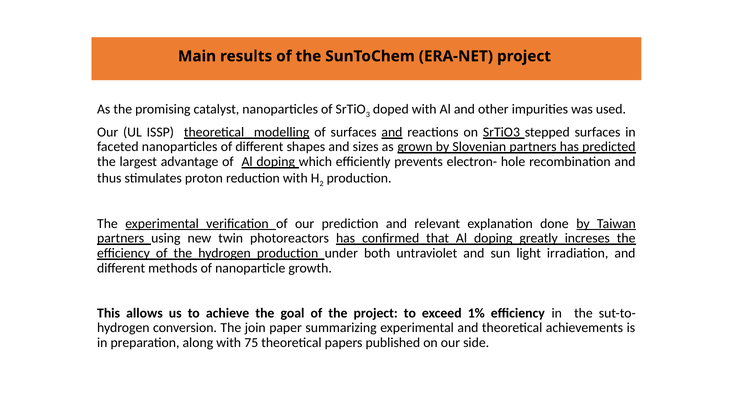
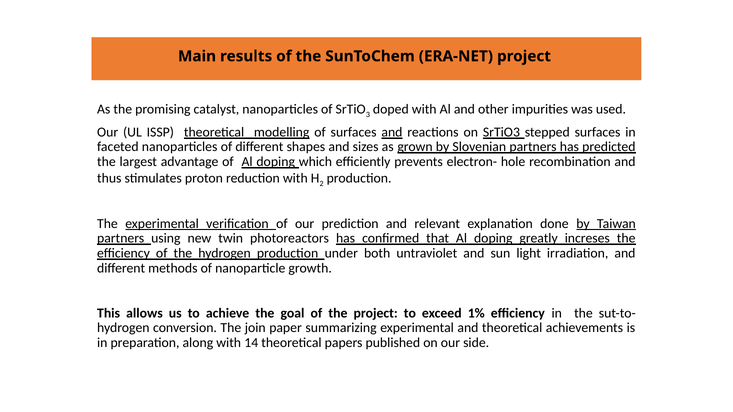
75: 75 -> 14 (251, 343)
